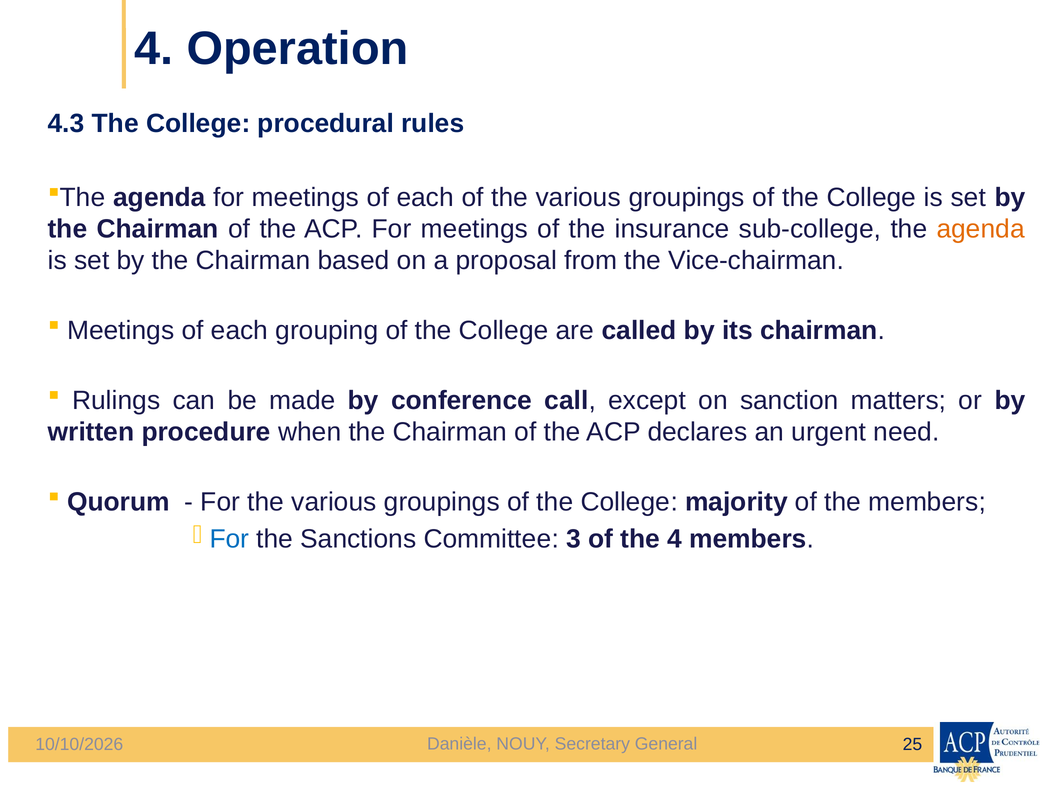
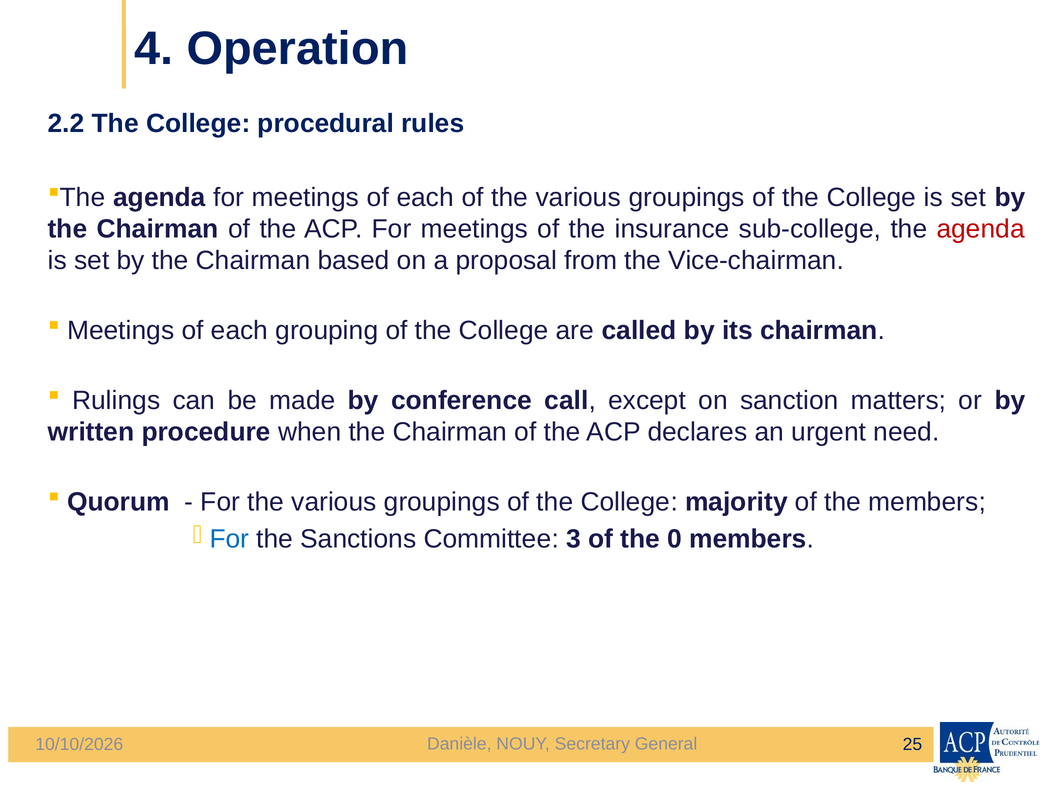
4.3: 4.3 -> 2.2 (66, 123)
agenda colour: orange -> red (981, 229)
the 4: 4 -> 0 (675, 539)
